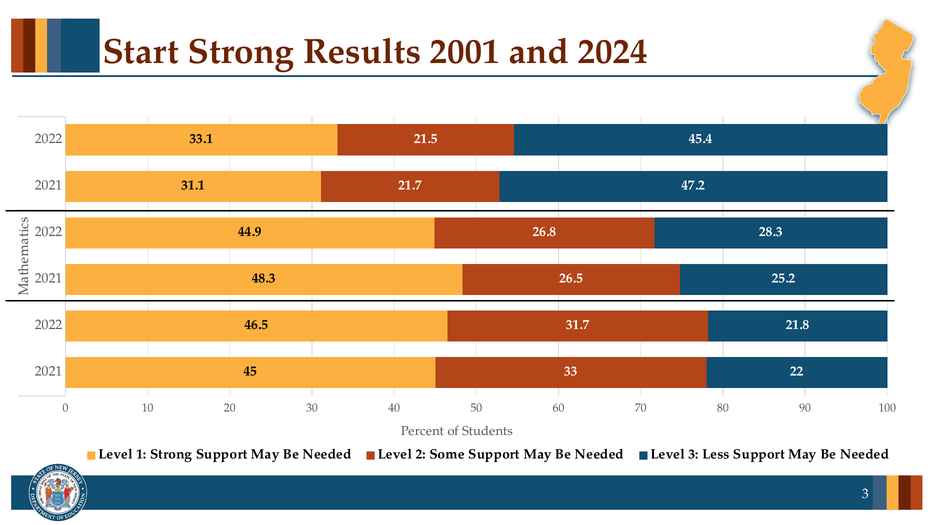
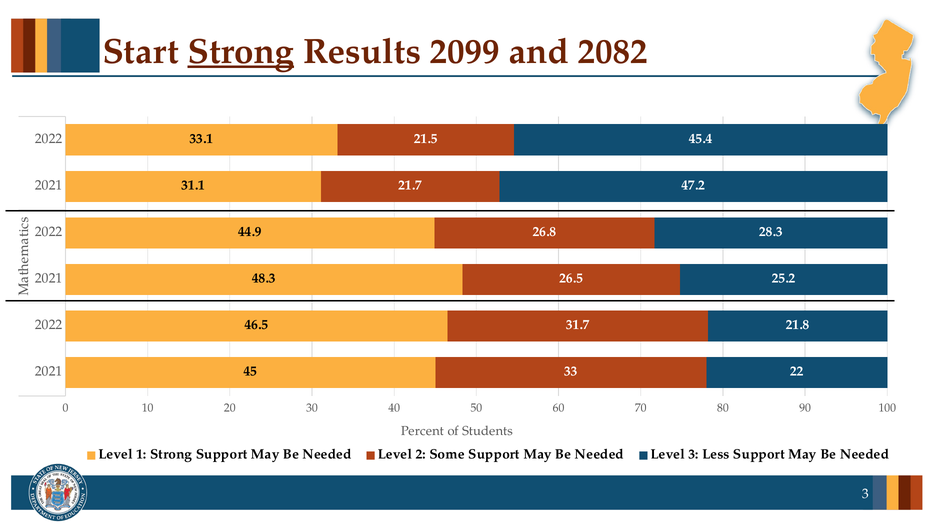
Strong underline: none -> present (241, 52)
2001: 2001 -> 2099 (465, 52)
2024: 2024 -> 2082 (613, 52)
